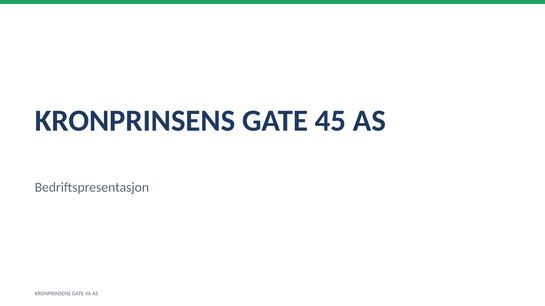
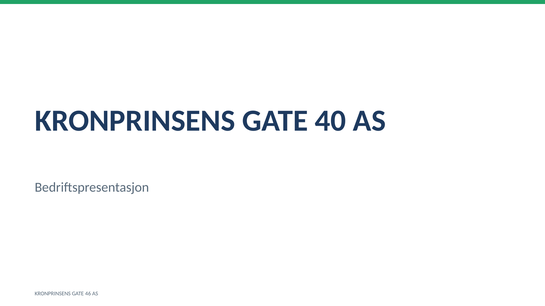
45: 45 -> 40 (330, 121)
